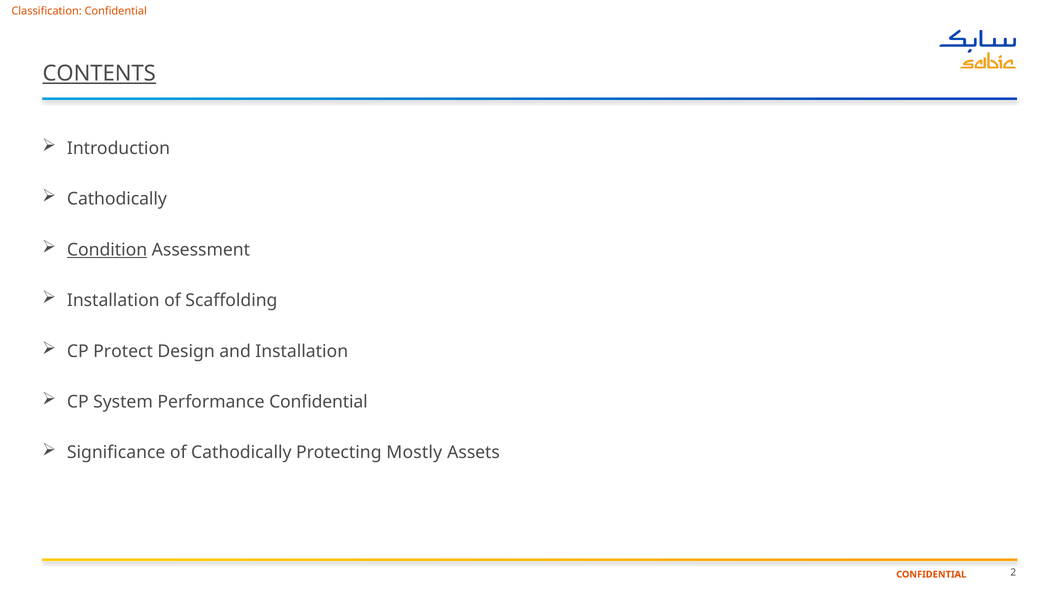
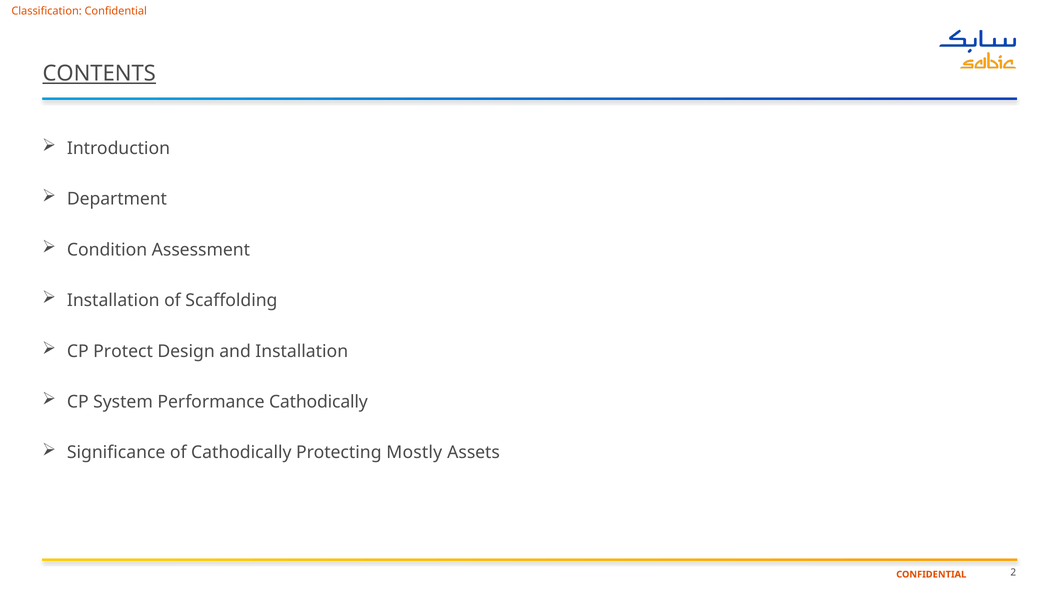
Cathodically: Cathodically -> Department (117, 199)
Condition underline: present -> none (107, 250)
Performance Confidential: Confidential -> Cathodically (318, 402)
